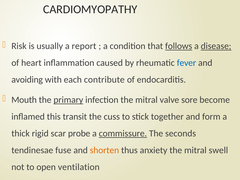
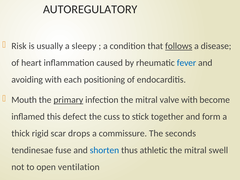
CARDIOMYOPATHY: CARDIOMYOPATHY -> AUTOREGULATORY (90, 9)
report: report -> sleepy (84, 46)
disease underline: present -> none (216, 46)
contribute: contribute -> positioning (104, 80)
valve sore: sore -> with (189, 100)
transit: transit -> defect (75, 117)
probe: probe -> drops (79, 133)
commissure underline: present -> none (123, 133)
shorten colour: orange -> blue (104, 150)
anxiety: anxiety -> athletic (154, 150)
